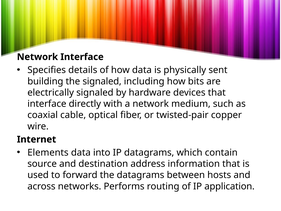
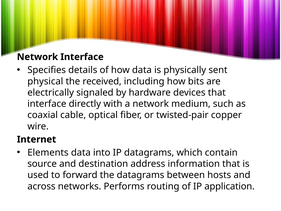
building: building -> physical (45, 81)
the signaled: signaled -> received (102, 81)
